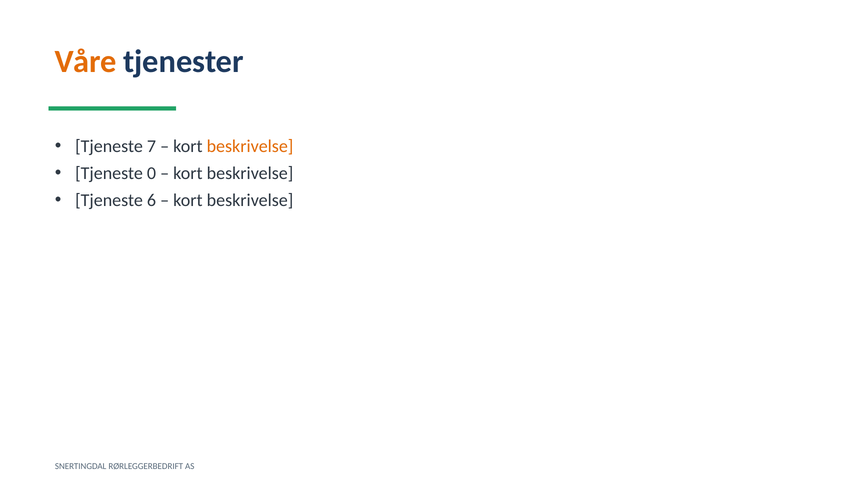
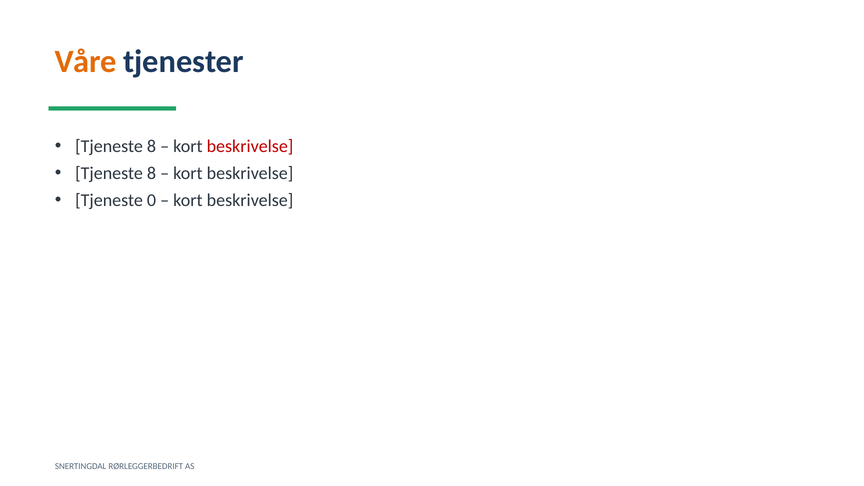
7: 7 -> 8 (151, 146)
beskrivelse colour: orange -> red (250, 146)
0: 0 -> 8 (151, 173)
6: 6 -> 0 (151, 200)
